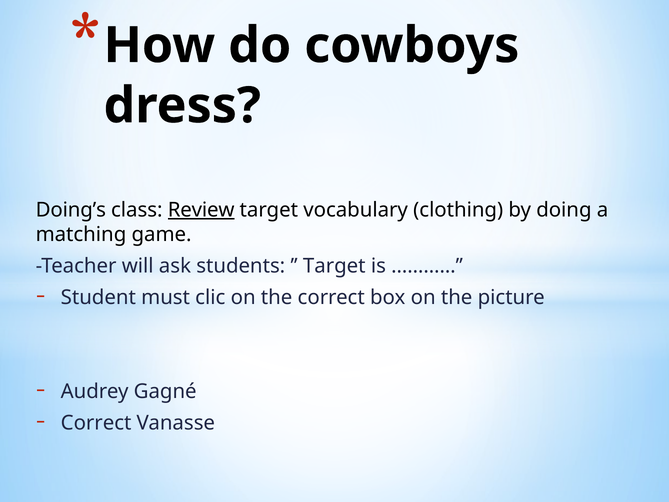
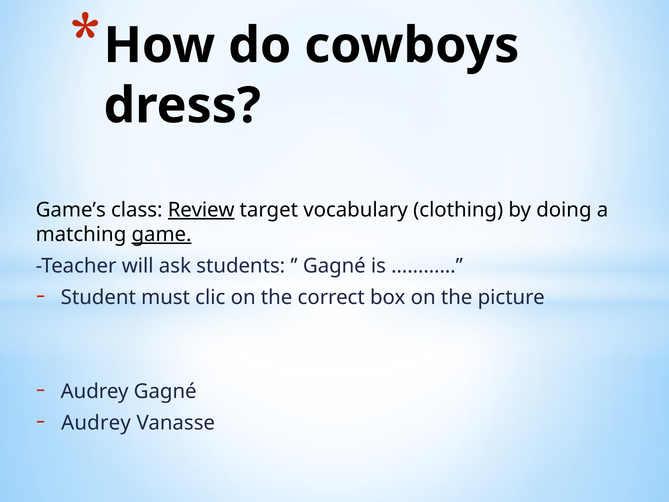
Doing’s: Doing’s -> Game’s (71, 210)
game underline: none -> present (162, 234)
Target: Target -> Gagné (334, 266)
Correct: Correct -> Audrey (96, 423)
